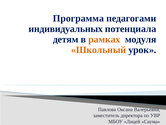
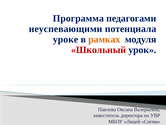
индивидуальных: индивидуальных -> неуспевающими (66, 29)
детям: детям -> уроке (66, 39)
Школьный colour: orange -> red (99, 50)
